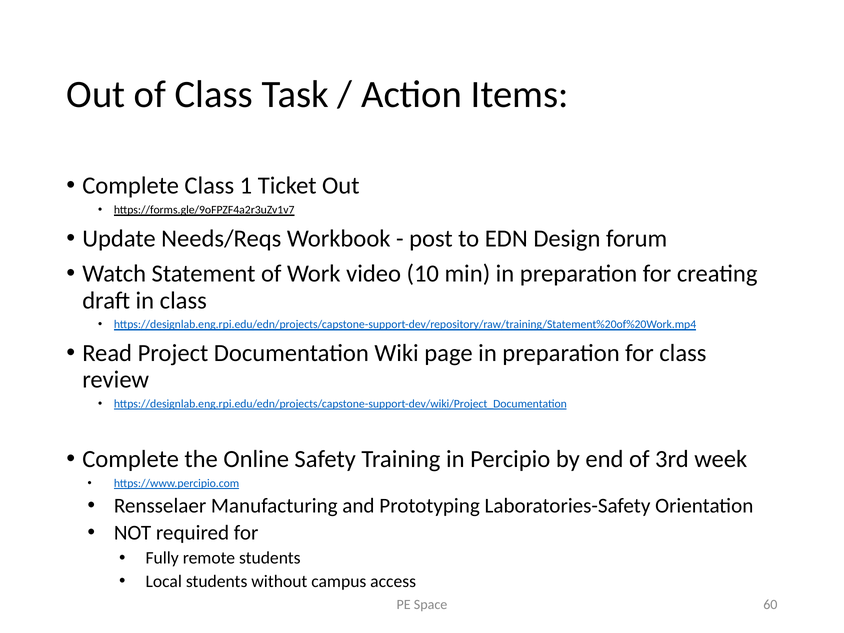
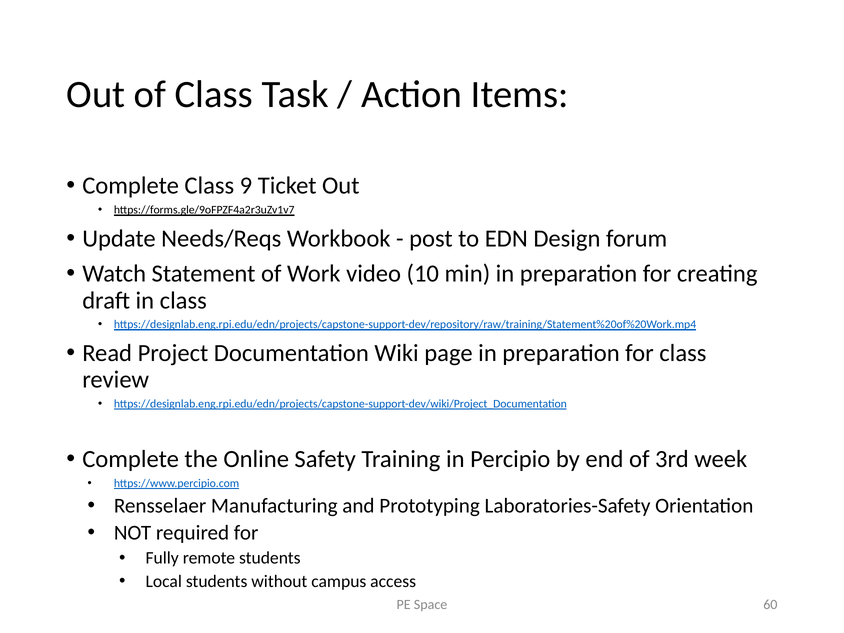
1: 1 -> 9 (246, 186)
